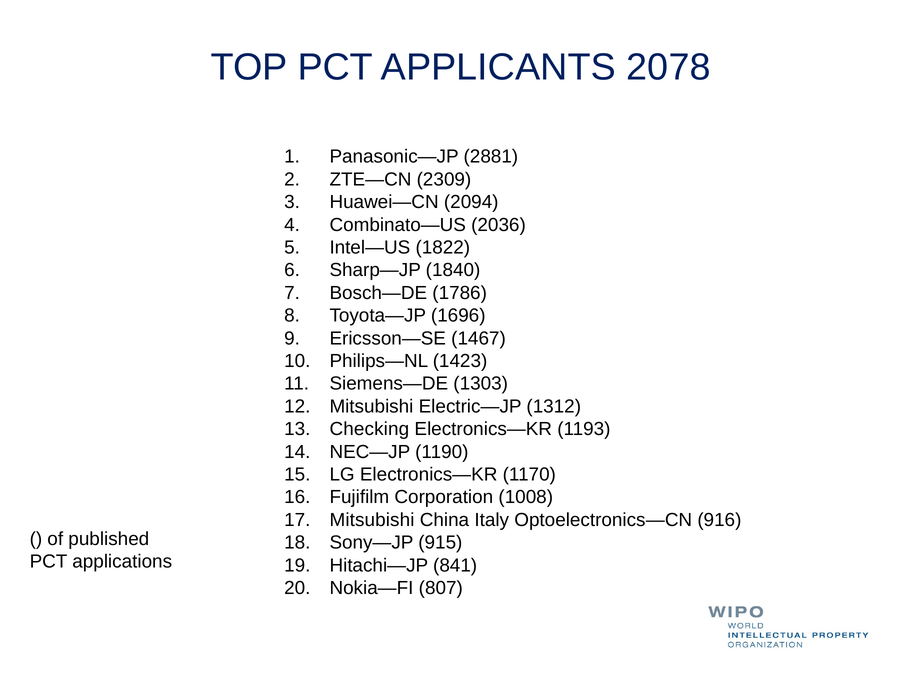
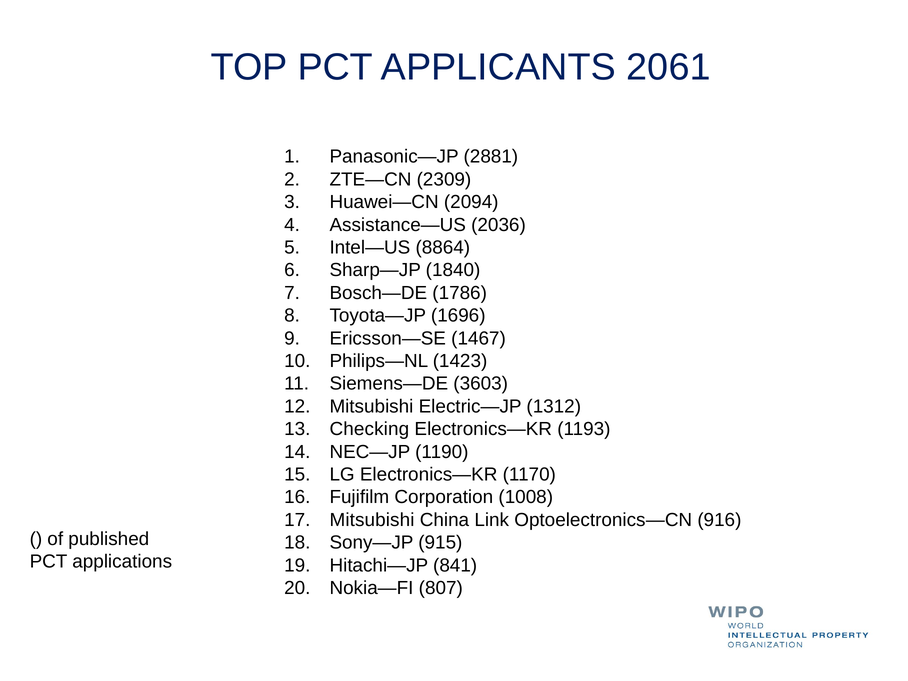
2078: 2078 -> 2061 (669, 67)
Combinato—US: Combinato—US -> Assistance—US (398, 225)
1822: 1822 -> 8864 (443, 247)
1303: 1303 -> 3603 (481, 384)
Italy: Italy -> Link (492, 520)
